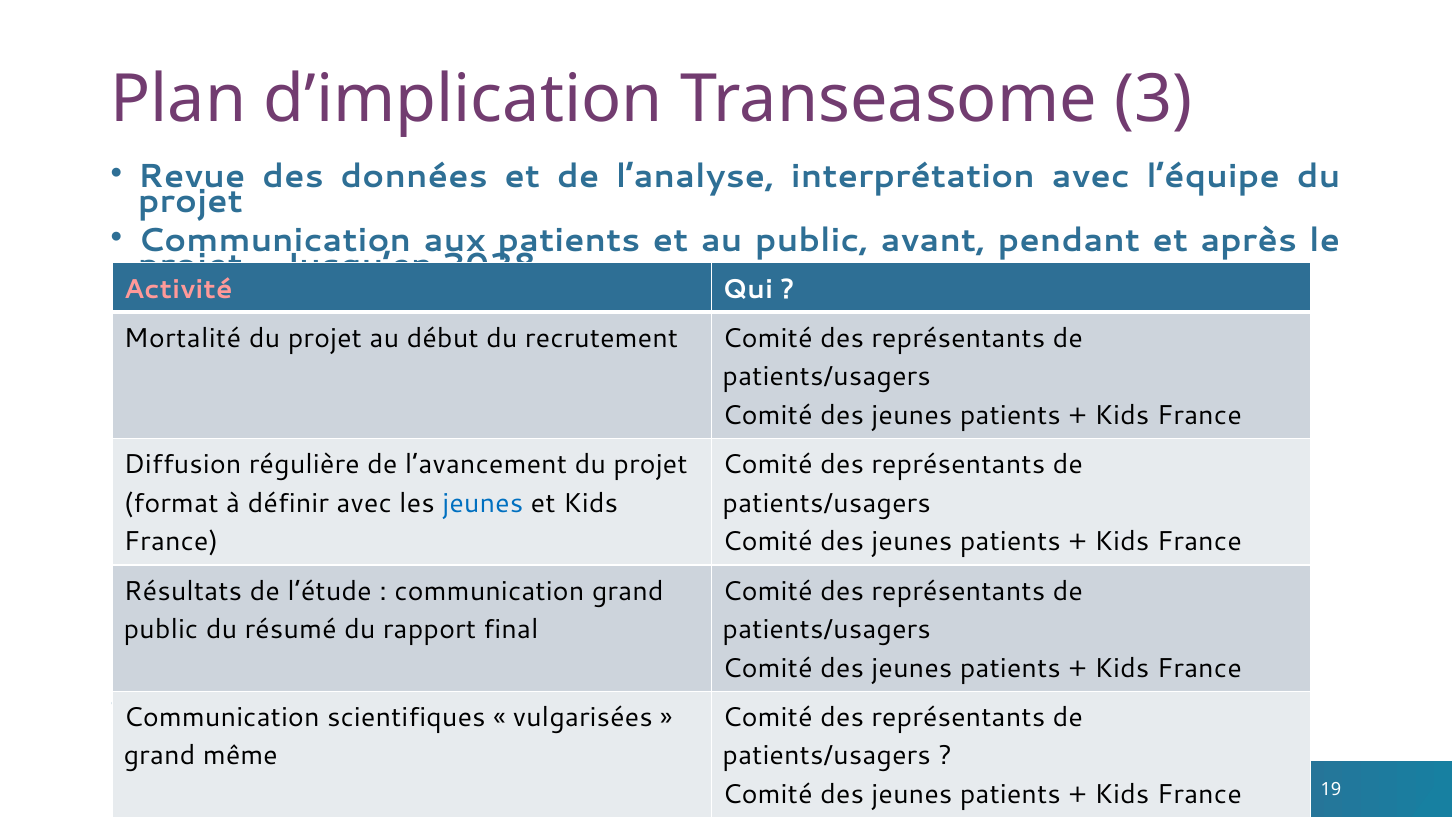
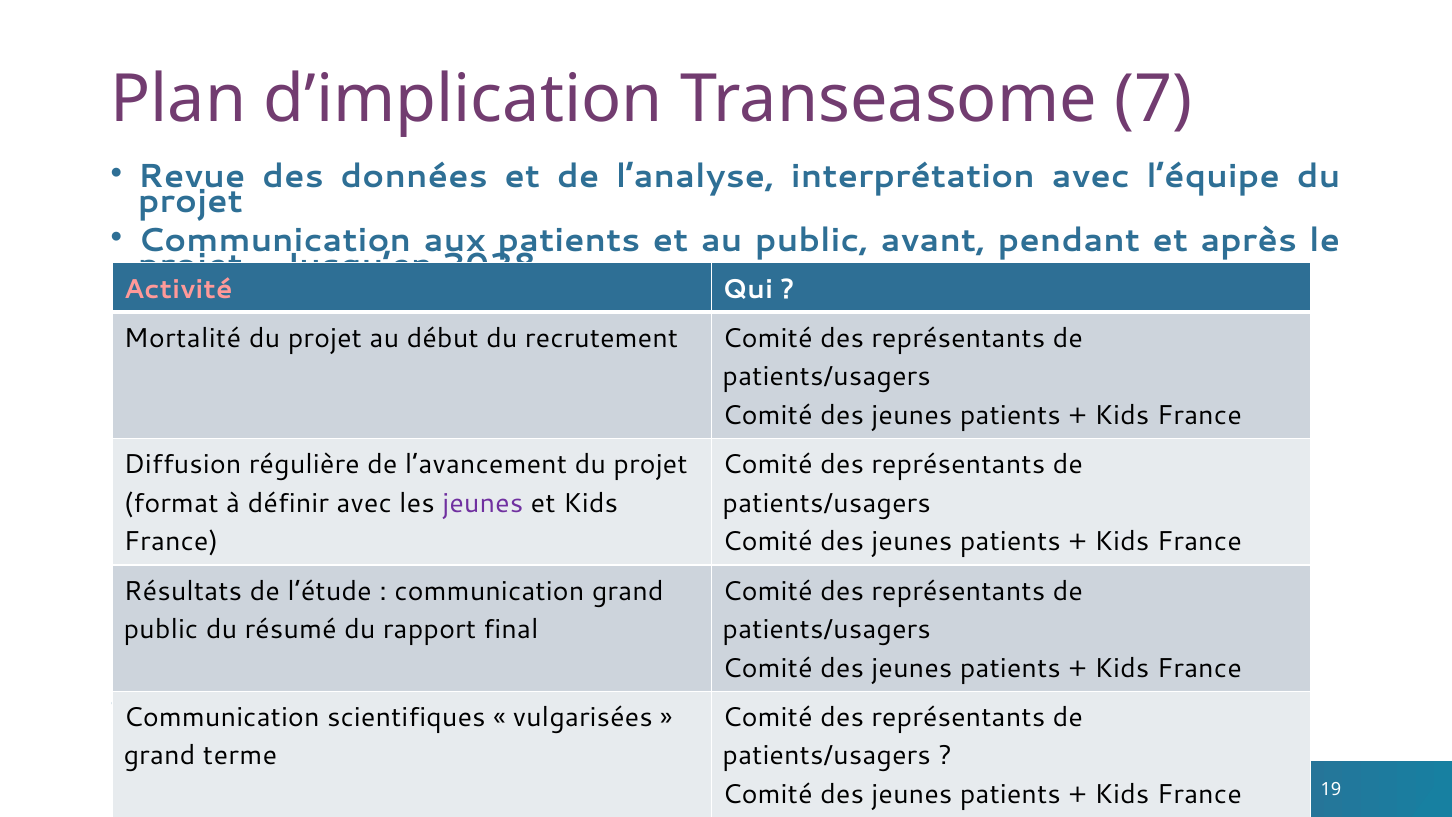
3: 3 -> 7 (1153, 99)
jeunes colour: blue -> purple (483, 503)
même: même -> terme (240, 756)
